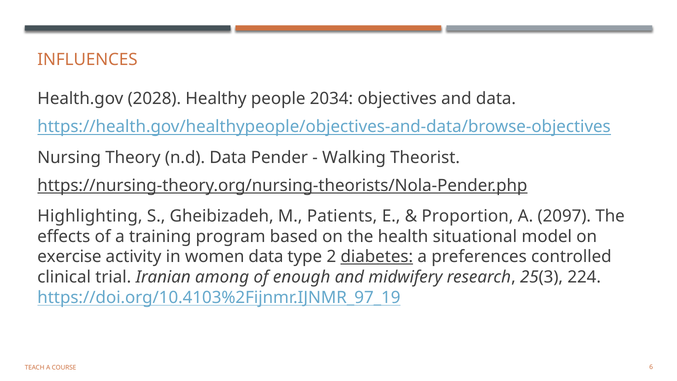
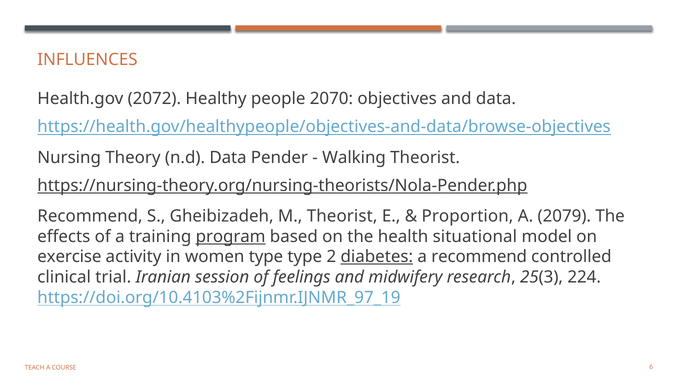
2028: 2028 -> 2072 (154, 99)
2034: 2034 -> 2070 (331, 99)
Highlighting: Highlighting -> Recommend (90, 216)
M Patients: Patients -> Theorist (342, 216)
2097: 2097 -> 2079 (564, 216)
program underline: none -> present (231, 236)
women data: data -> type (266, 257)
a preferences: preferences -> recommend (479, 257)
among: among -> session (222, 277)
enough: enough -> feelings (302, 277)
